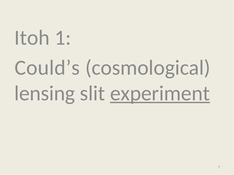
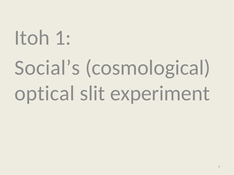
Could’s: Could’s -> Social’s (47, 68)
lensing: lensing -> optical (45, 94)
experiment underline: present -> none (160, 94)
